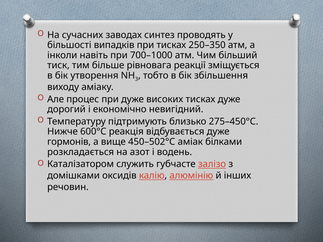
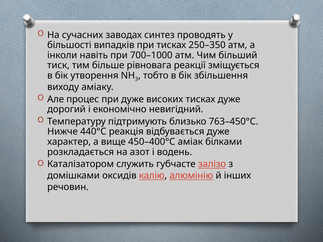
275–450°С: 275–450°С -> 763–450°С (234, 122)
600°С: 600°С -> 440°С (93, 132)
гормонів: гормонів -> характер (69, 142)
450–502°С: 450–502°С -> 450–400°С (152, 142)
